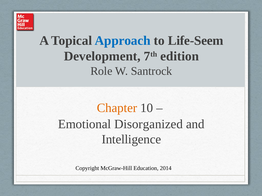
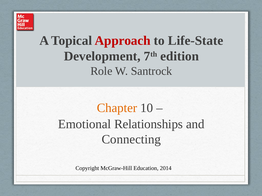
Approach colour: blue -> red (123, 41)
Life-Seem: Life-Seem -> Life-State (196, 41)
Disorganized: Disorganized -> Relationships (149, 124)
Intelligence: Intelligence -> Connecting (131, 140)
